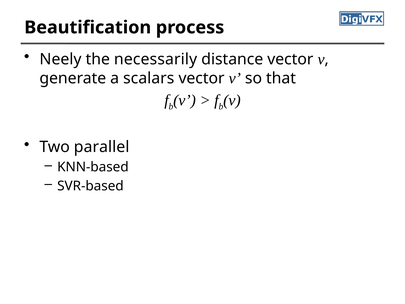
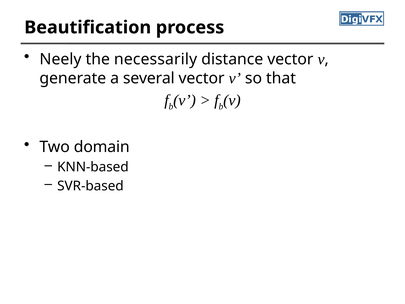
scalars: scalars -> several (149, 78)
parallel: parallel -> domain (102, 147)
